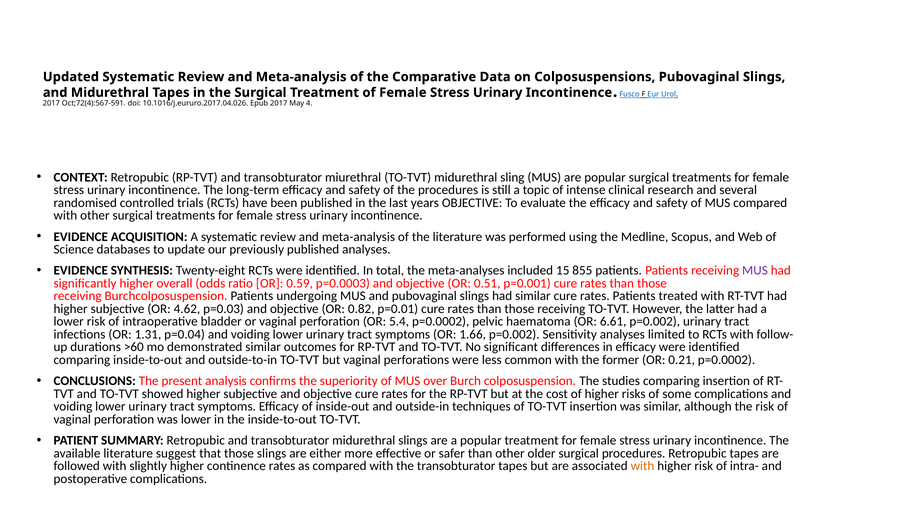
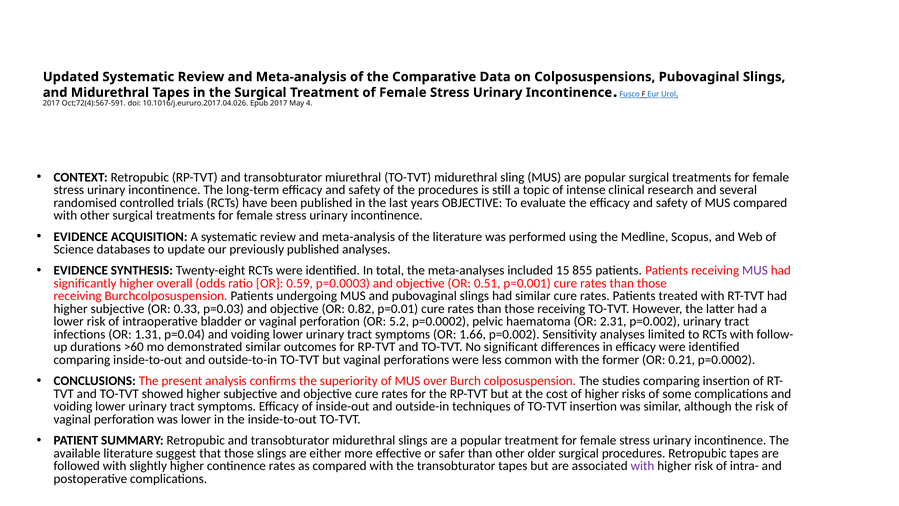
4.62: 4.62 -> 0.33 (187, 309)
5.4: 5.4 -> 5.2 (399, 321)
6.61: 6.61 -> 2.31 (613, 321)
with colour: orange -> purple (642, 466)
